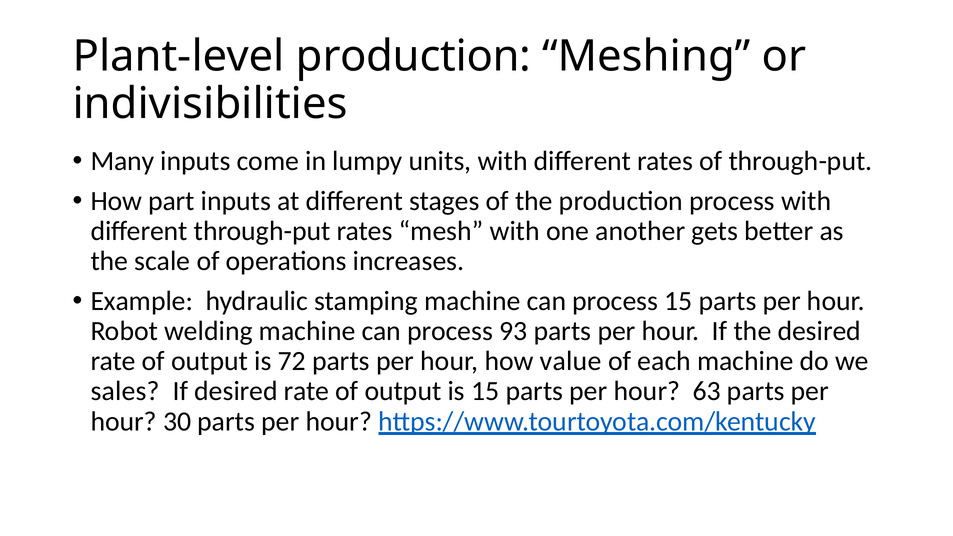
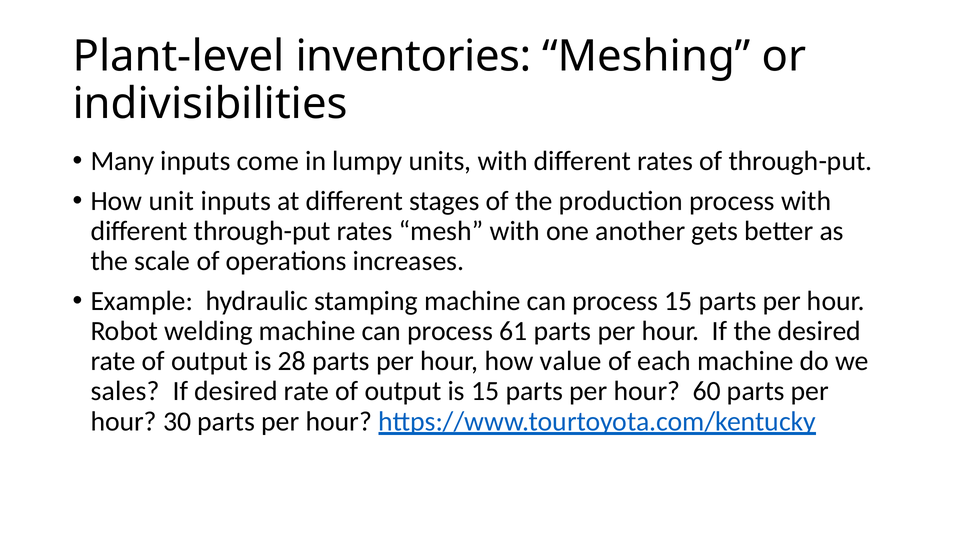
Plant-level production: production -> inventories (414, 56)
part: part -> unit (171, 201)
93: 93 -> 61 (513, 331)
72: 72 -> 28 (292, 361)
63: 63 -> 60 (707, 391)
